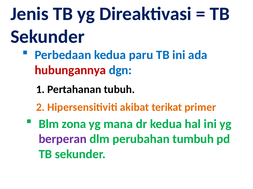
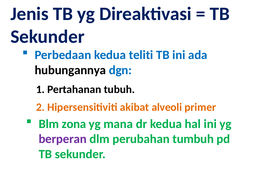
paru: paru -> teliti (141, 55)
hubungannya colour: red -> black (70, 70)
terikat: terikat -> alveoli (167, 108)
